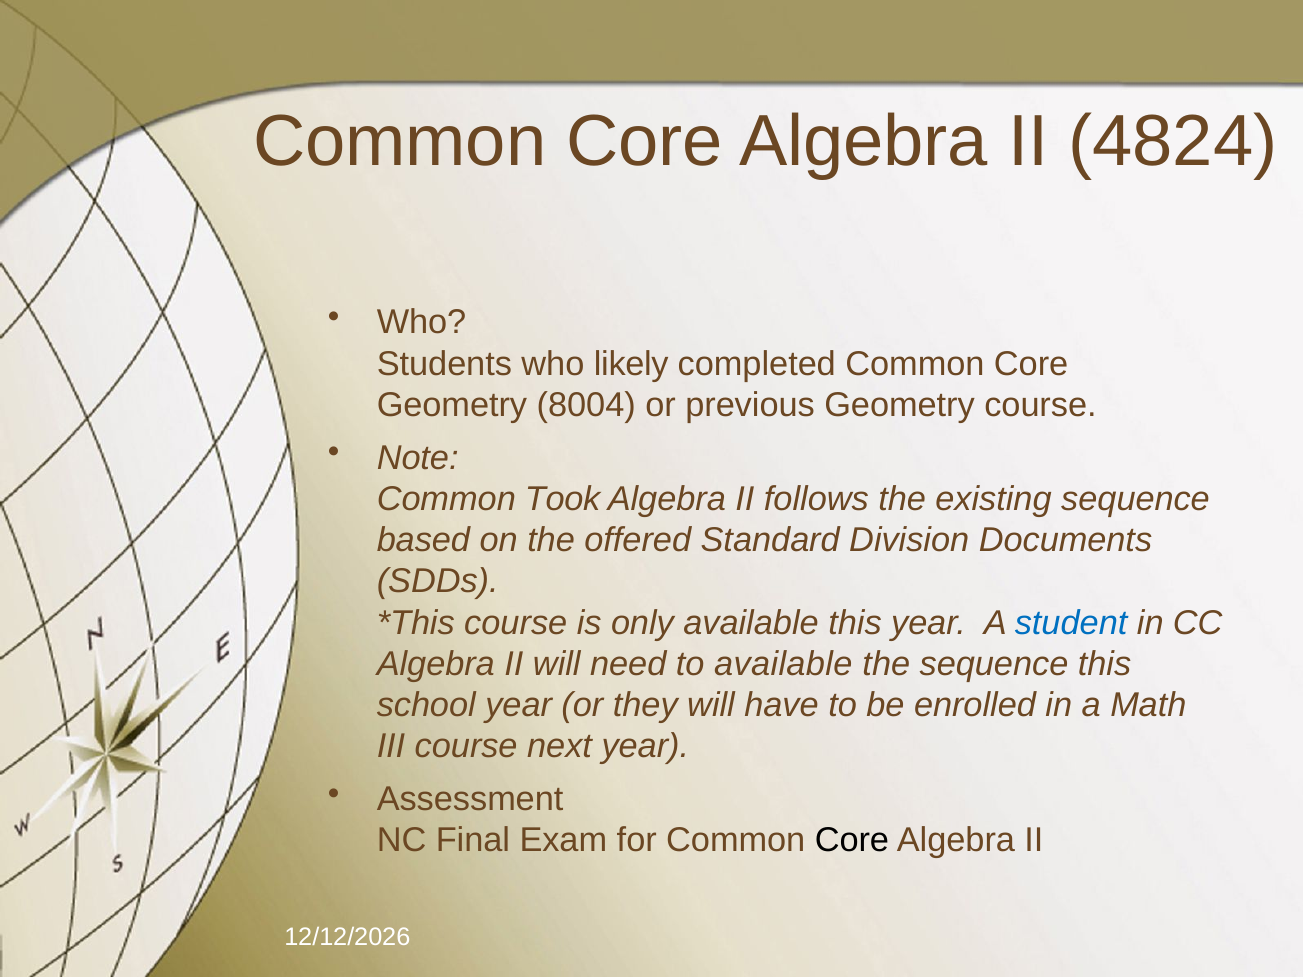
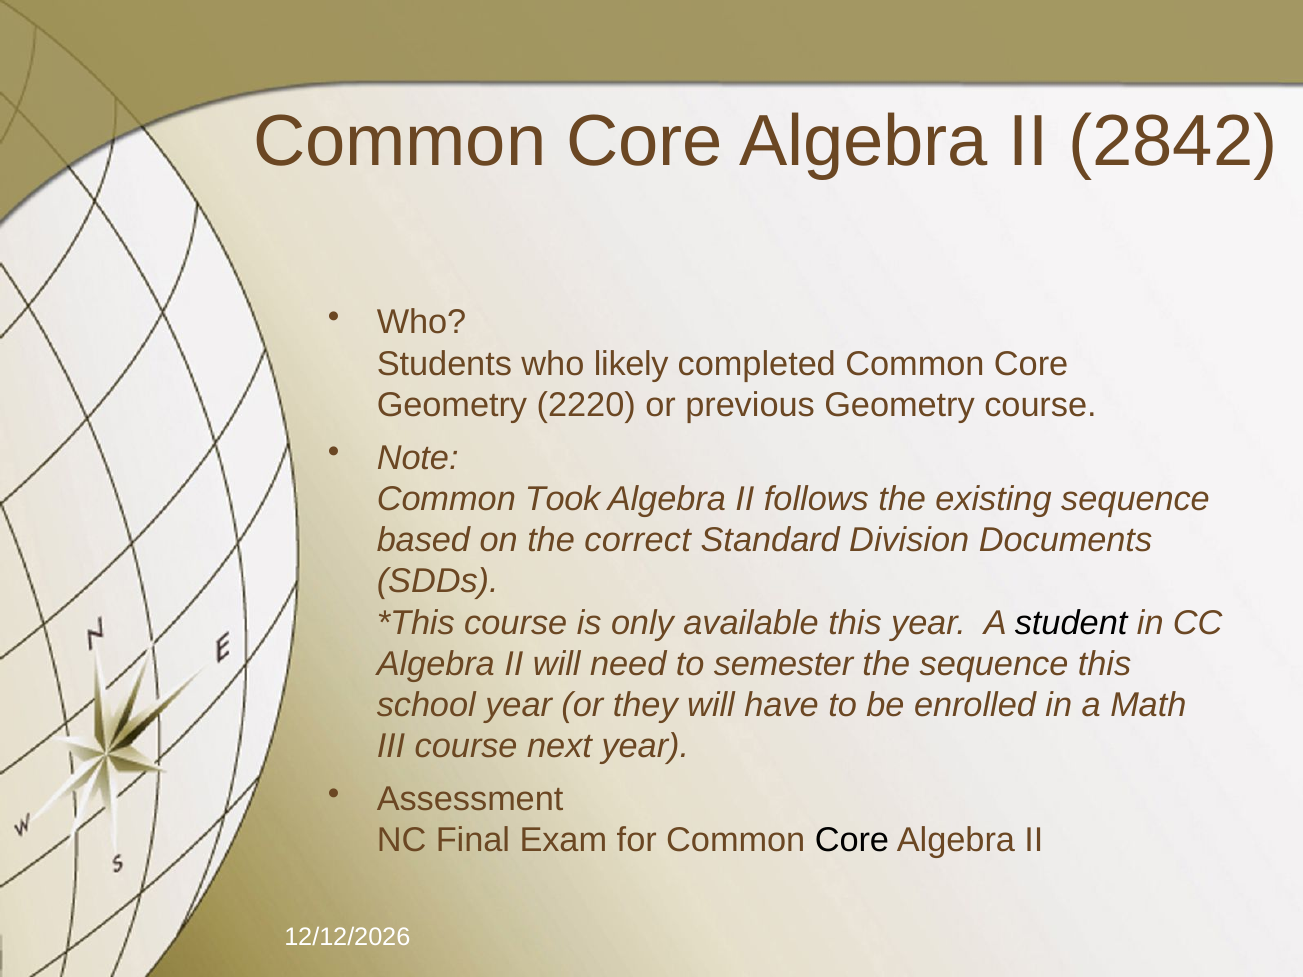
4824: 4824 -> 2842 (1173, 142)
8004: 8004 -> 2220 (586, 405)
offered: offered -> correct (638, 541)
student colour: blue -> black (1071, 623)
to available: available -> semester (784, 664)
